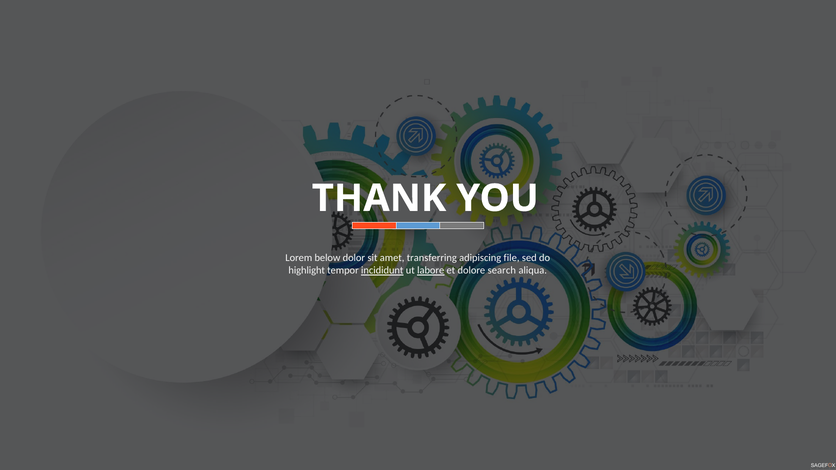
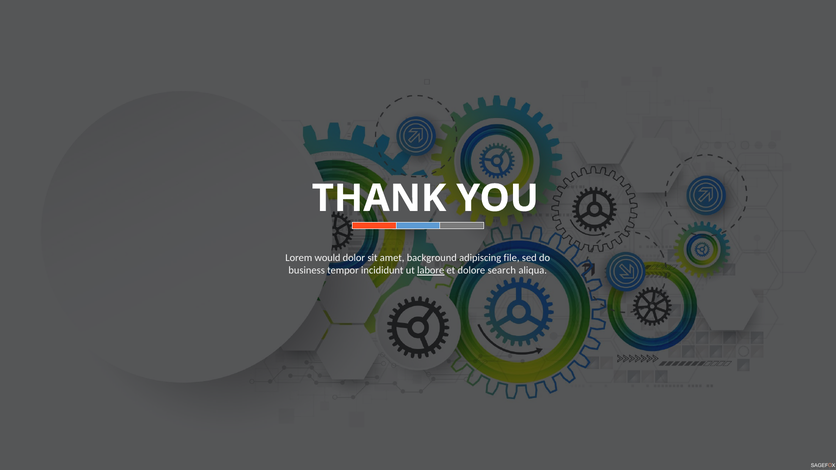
below: below -> would (327, 258)
transferring: transferring -> background (432, 258)
highlight: highlight -> business (307, 271)
incididunt underline: present -> none (382, 271)
